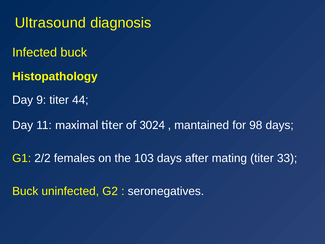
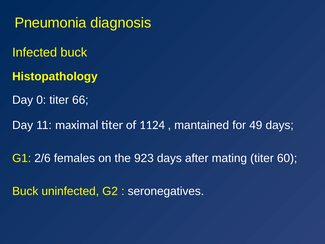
Ultrasound: Ultrasound -> Pneumonia (51, 23)
9: 9 -> 0 (41, 100)
44: 44 -> 66 (80, 100)
3024: 3024 -> 1124 (152, 125)
98: 98 -> 49 (256, 125)
2/2: 2/2 -> 2/6 (42, 158)
103: 103 -> 923 (144, 158)
33: 33 -> 60 (287, 158)
